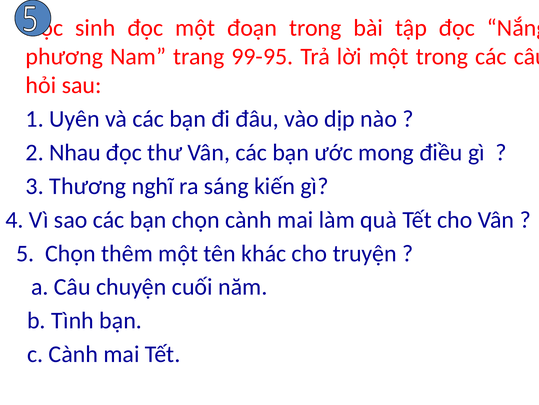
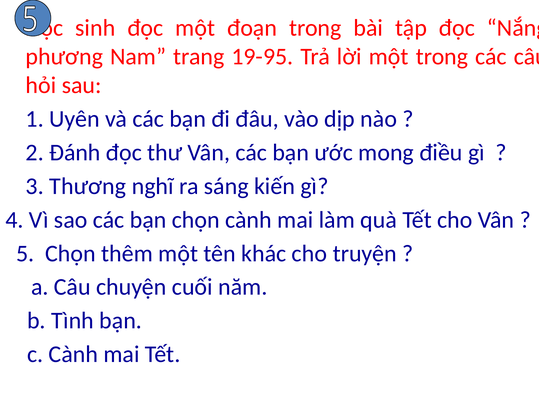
99-95: 99-95 -> 19-95 (262, 56)
Nhau: Nhau -> Đánh (75, 152)
